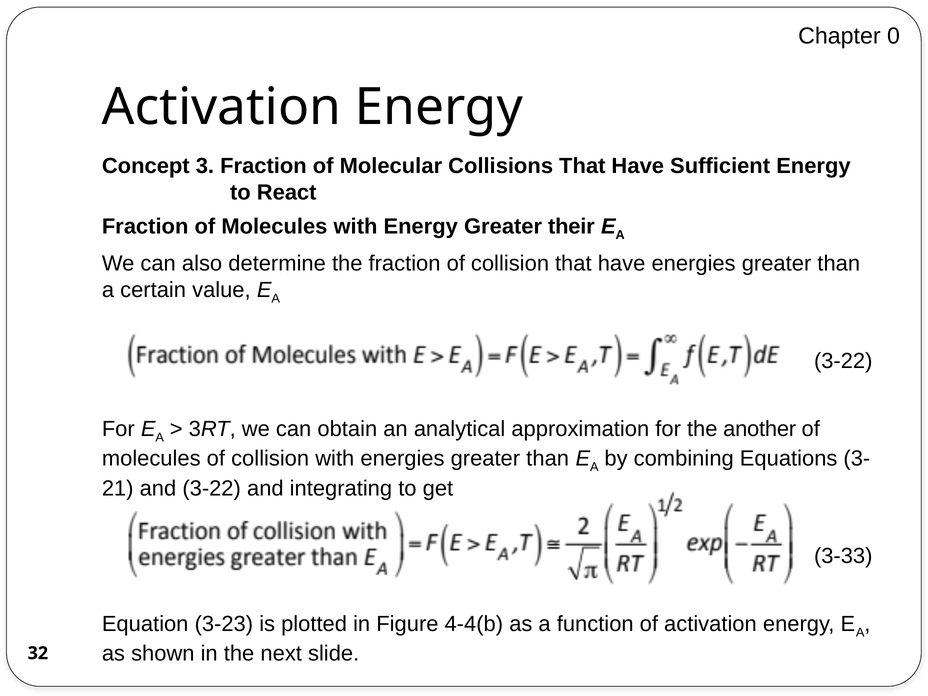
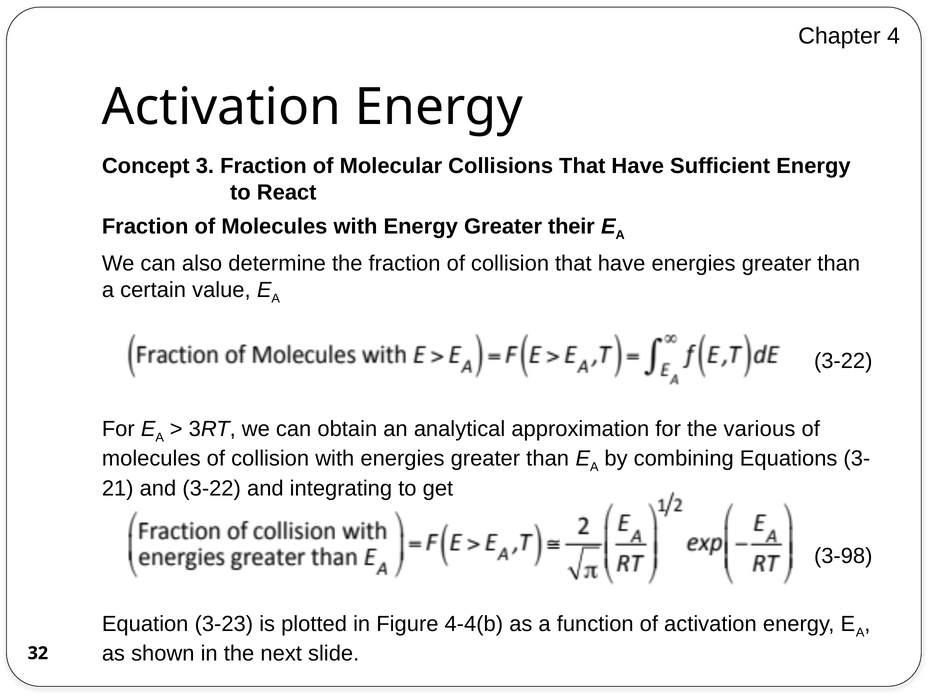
0: 0 -> 4 (894, 36)
another: another -> various (759, 429)
3-33: 3-33 -> 3-98 (843, 556)
